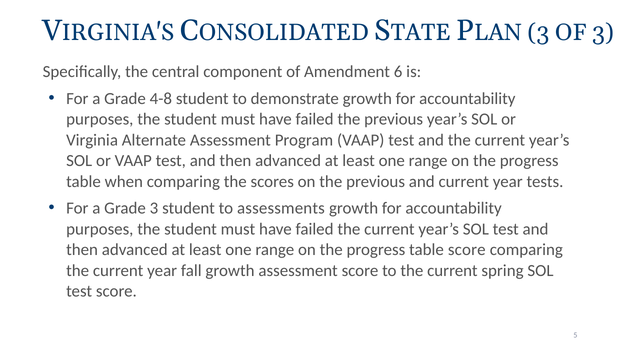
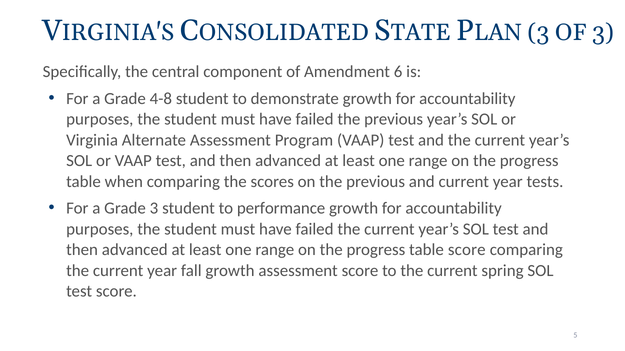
assessments: assessments -> performance (281, 209)
